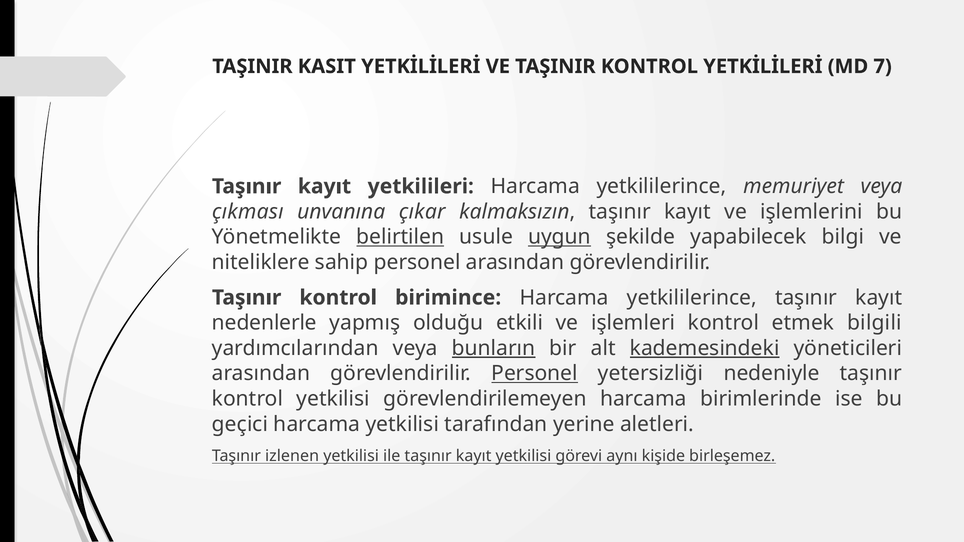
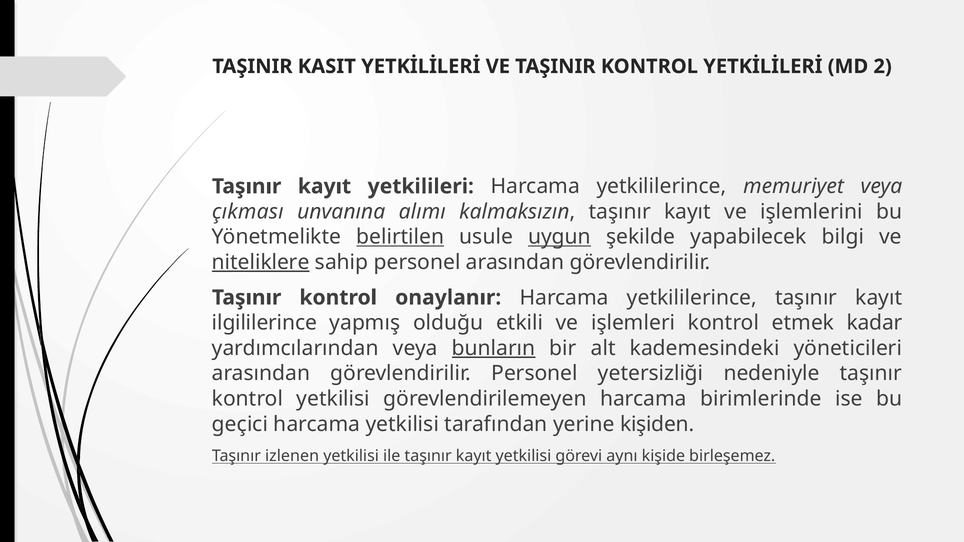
7: 7 -> 2 (883, 66)
çıkar: çıkar -> alımı (422, 212)
niteliklere underline: none -> present (261, 262)
birimince: birimince -> onaylanır (448, 298)
nedenlerle: nedenlerle -> ilgililerince (264, 323)
bilgili: bilgili -> kadar (875, 323)
kademesindeki underline: present -> none (705, 348)
Personel underline: present -> none (535, 374)
aletleri: aletleri -> kişiden (657, 424)
